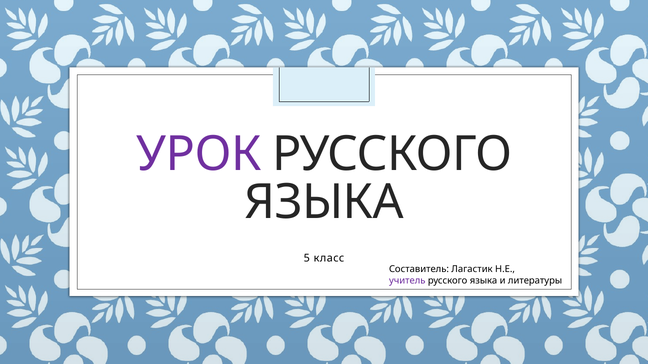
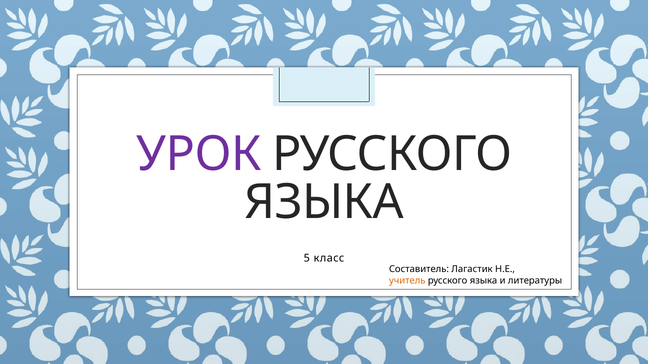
учитель colour: purple -> orange (407, 281)
